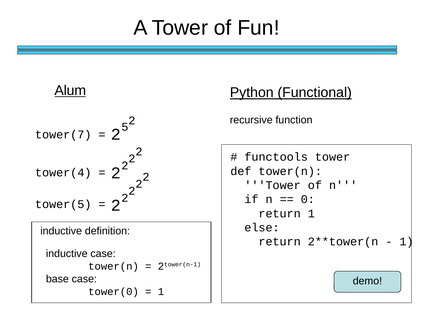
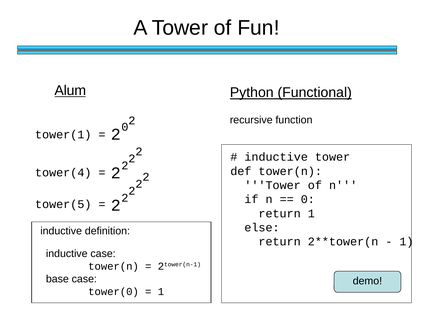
tower(7: tower(7 -> tower(1 (63, 134)
2 5: 5 -> 0 (125, 127)
functools: functools -> inductive (276, 157)
